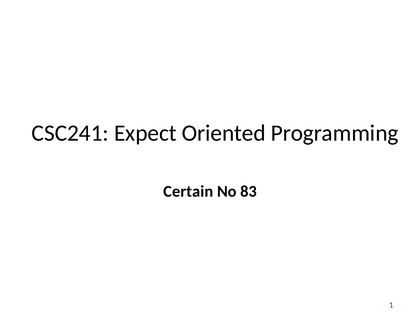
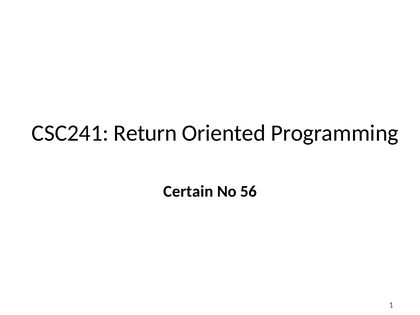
Expect: Expect -> Return (145, 133)
83: 83 -> 56 (248, 192)
